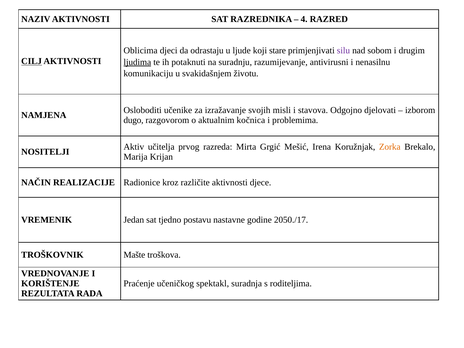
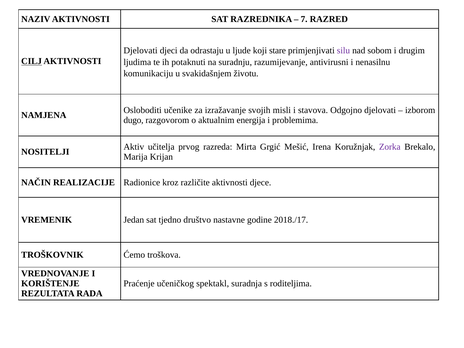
4: 4 -> 7 (304, 19)
Oblicima: Oblicima -> Djelovati (141, 51)
ljudima underline: present -> none (137, 62)
kočnica: kočnica -> energija (251, 120)
Zorka colour: orange -> purple (390, 147)
postavu: postavu -> društvo (197, 220)
2050./17: 2050./17 -> 2018./17 (291, 220)
Mašte: Mašte -> Ćemo (134, 255)
